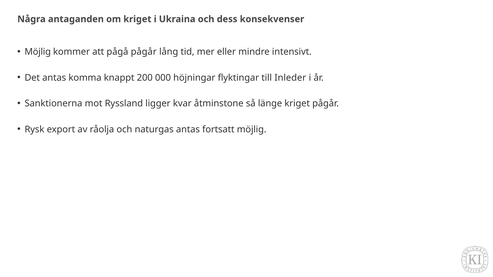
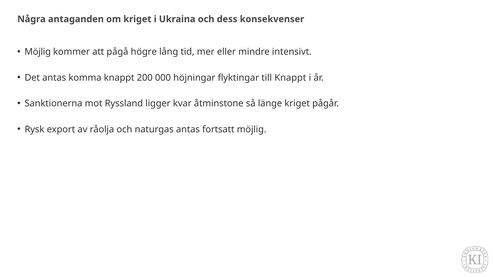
pågå pågår: pågår -> högre (144, 52)
till Inleder: Inleder -> Knappt (290, 78)
